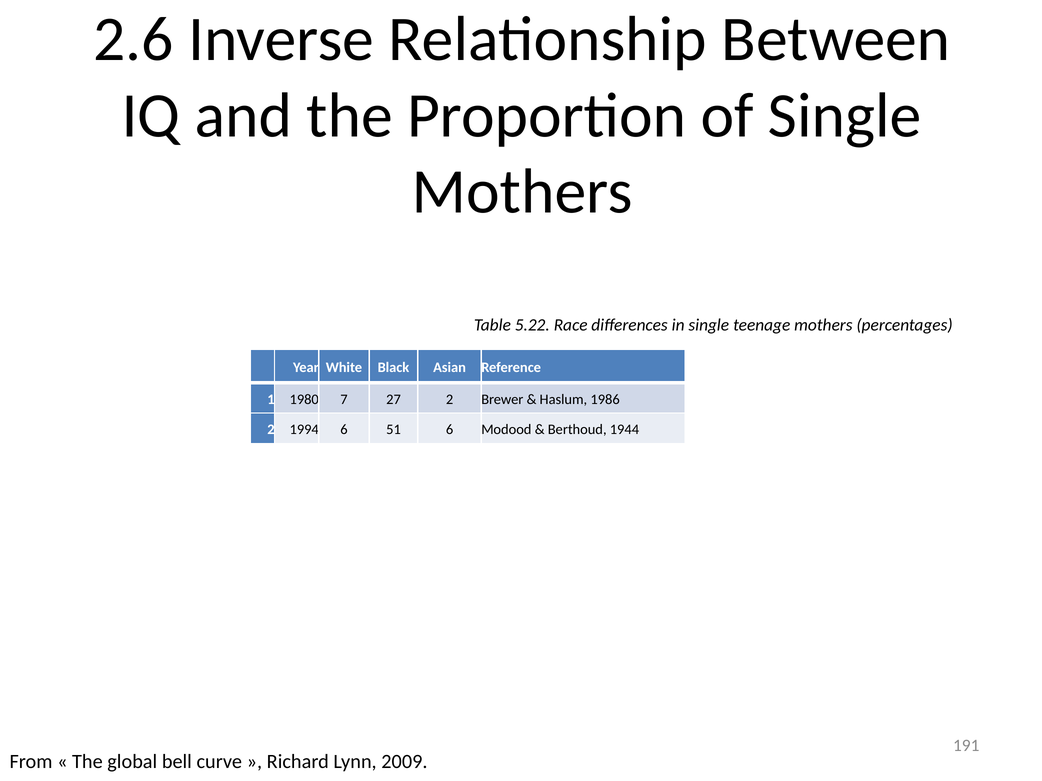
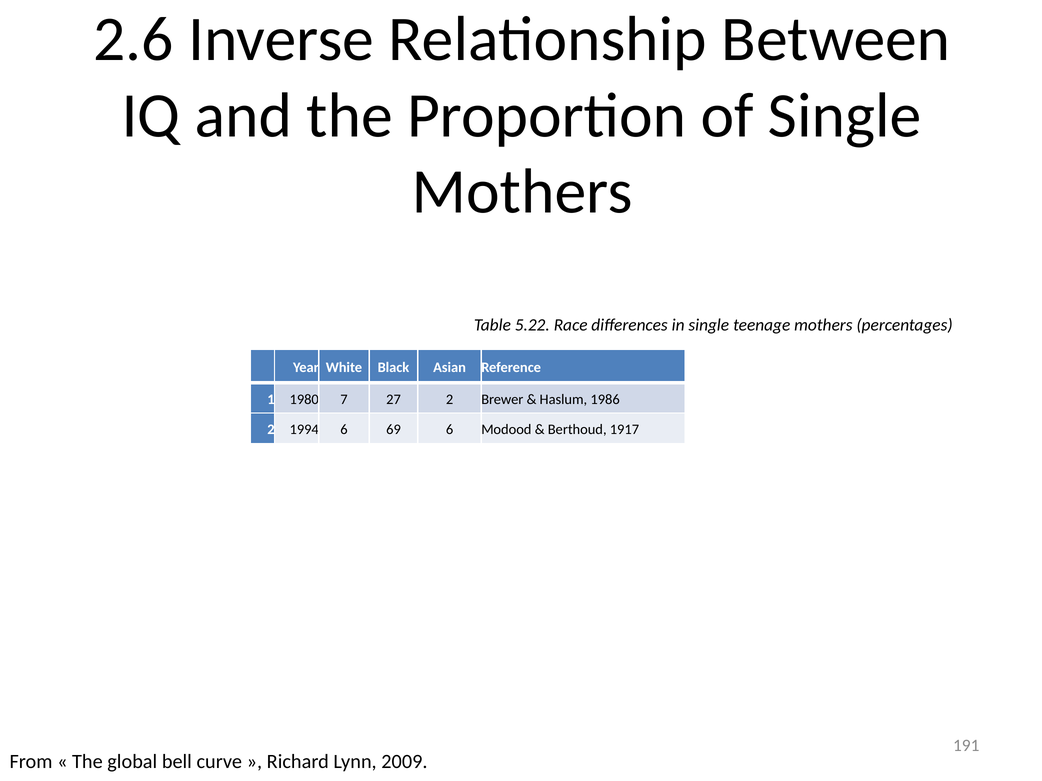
51: 51 -> 69 (394, 430)
1944: 1944 -> 1917 (624, 430)
